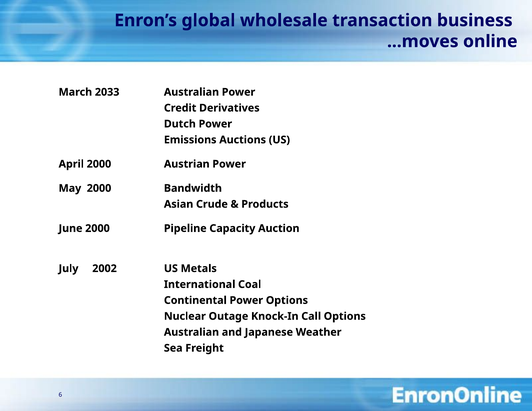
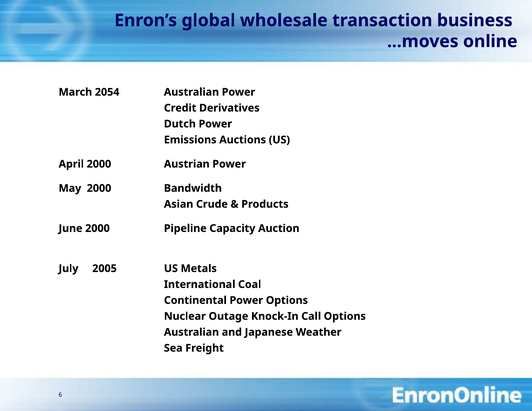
2033: 2033 -> 2054 (107, 92)
2002: 2002 -> 2005 (105, 269)
